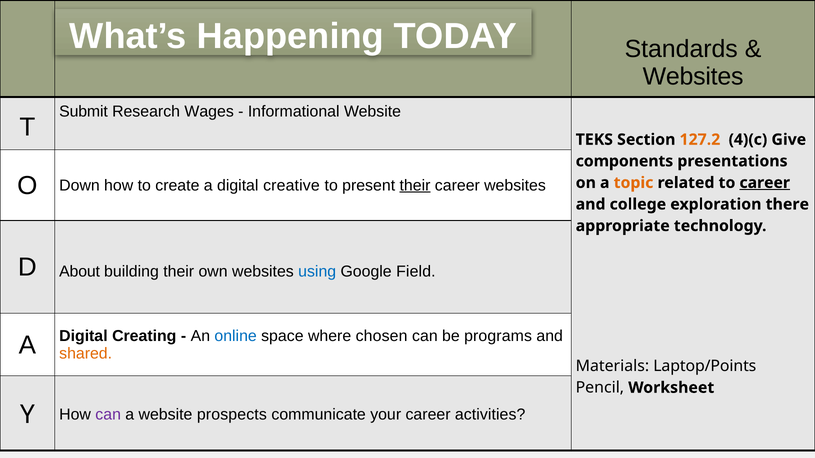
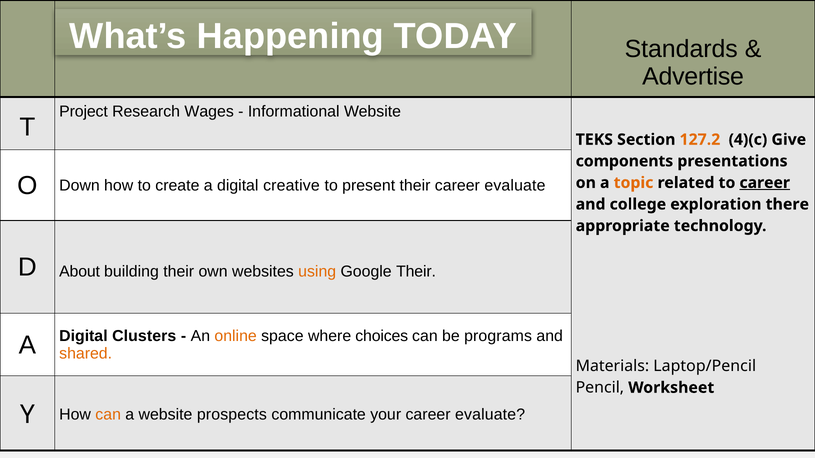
Websites: Websites -> Advertise (693, 77)
Submit: Submit -> Project (84, 111)
their underline: present -> none (415, 186)
websites: websites -> evaluate (515, 186)
using colour: blue -> orange (317, 272)
Google Field: Field -> Their (416, 272)
Creating: Creating -> Clusters (144, 336)
online colour: blue -> orange (236, 336)
chosen: chosen -> choices (382, 336)
Laptop/Points: Laptop/Points -> Laptop/Pencil (705, 366)
can colour: purple -> orange (108, 415)
your career activities: activities -> evaluate (490, 415)
